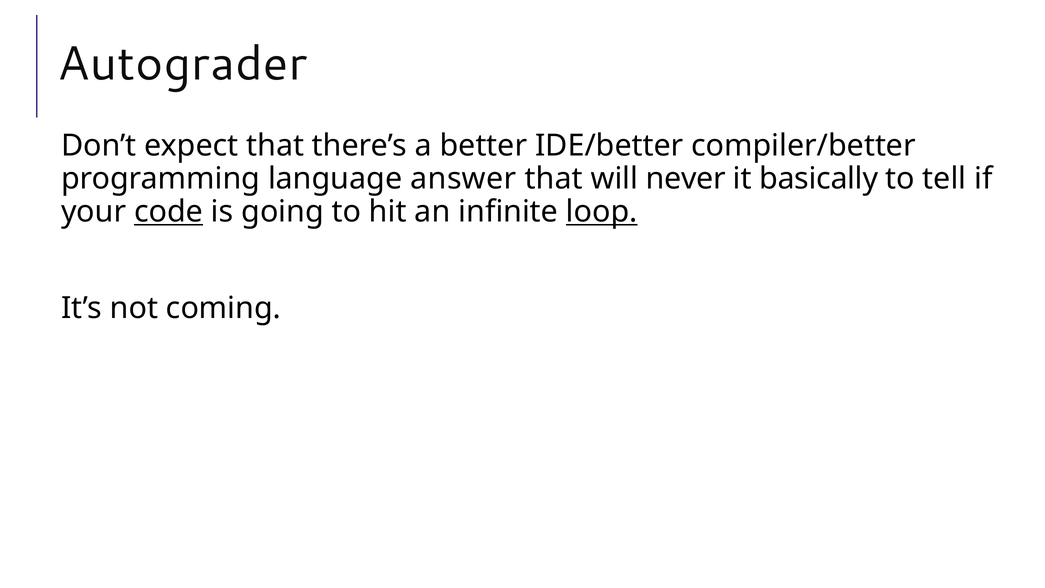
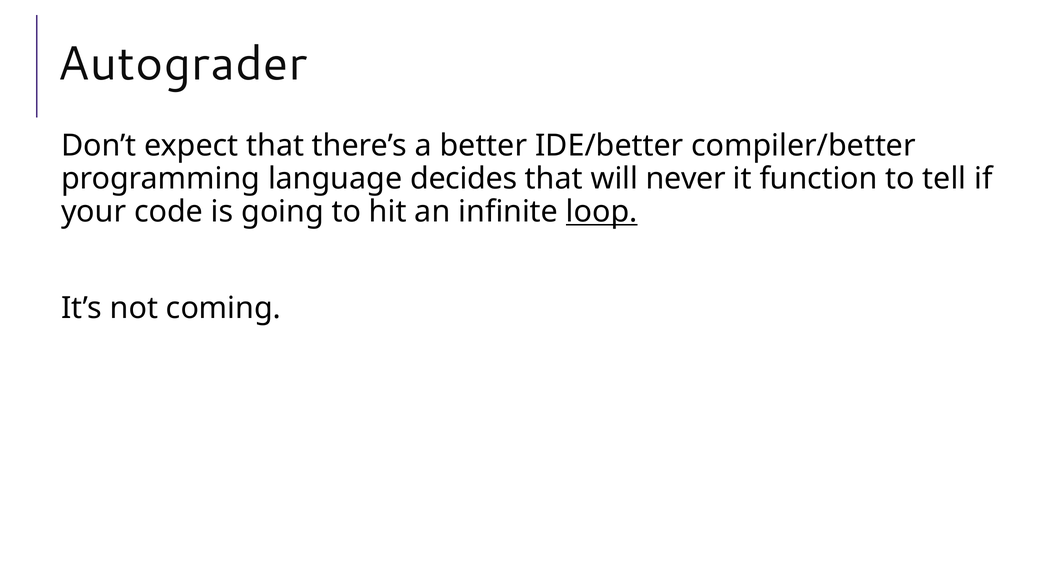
answer: answer -> decides (464, 179)
basically: basically -> function (819, 179)
code underline: present -> none (169, 212)
